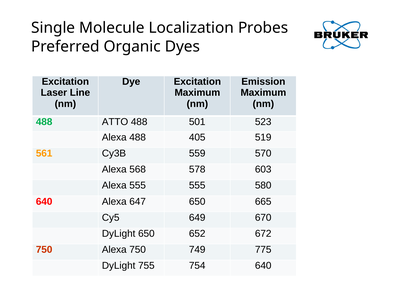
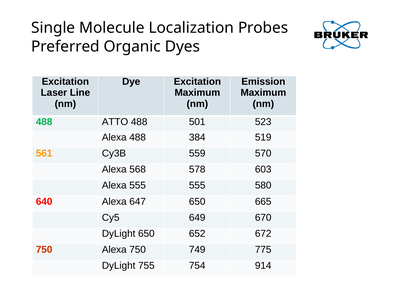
405: 405 -> 384 (197, 137)
754 640: 640 -> 914 (263, 266)
